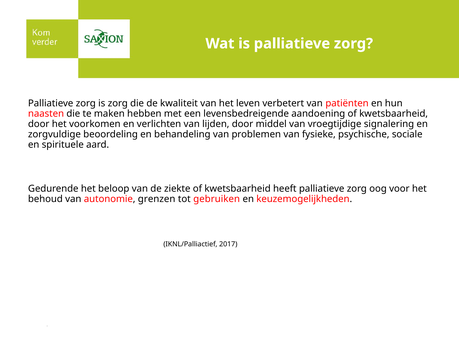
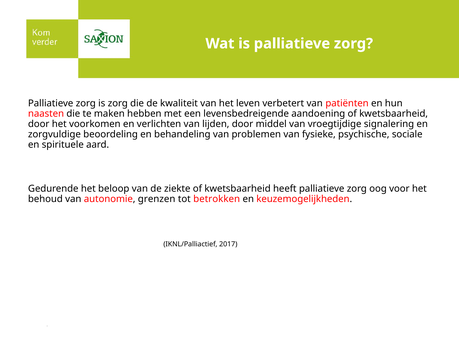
gebruiken: gebruiken -> betrokken (217, 199)
